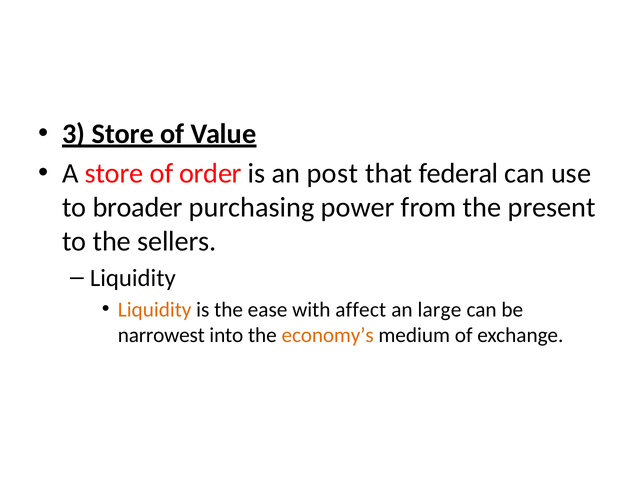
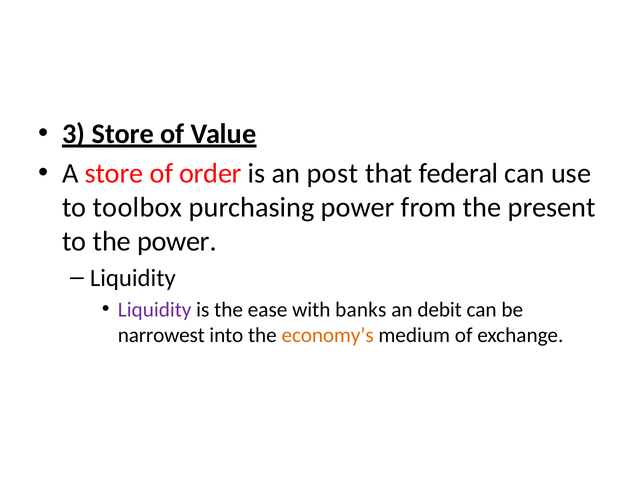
broader: broader -> toolbox (137, 207)
the sellers: sellers -> power (177, 241)
Liquidity colour: orange -> purple (155, 309)
affect: affect -> banks (361, 309)
large: large -> debit (440, 309)
